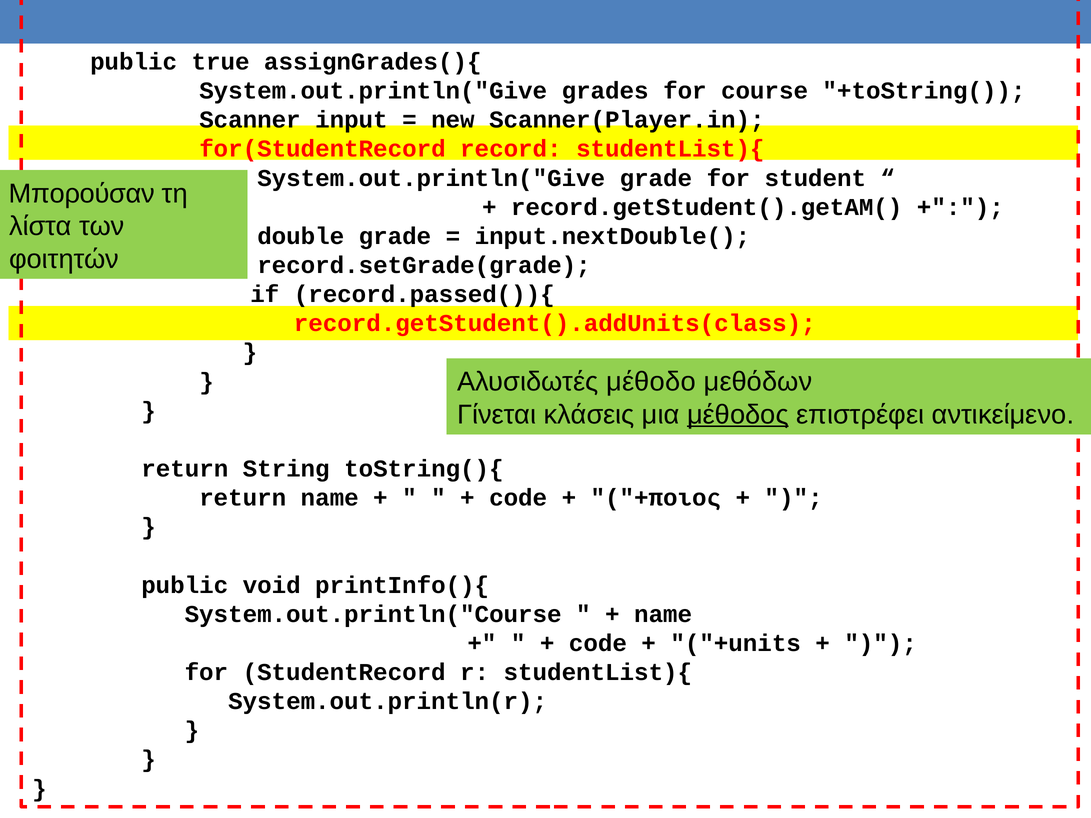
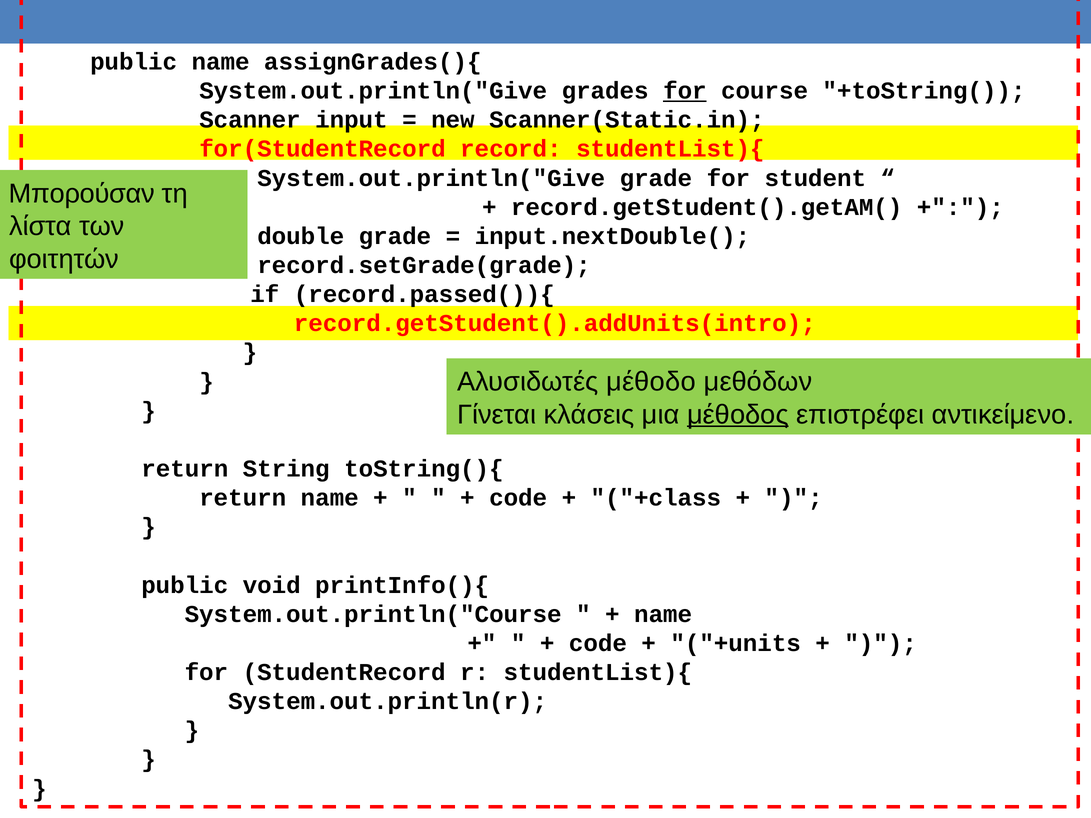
public true: true -> name (221, 62)
for underline: none -> present (685, 91)
Scanner(Player.in: Scanner(Player.in -> Scanner(Static.in (627, 120)
record.getStudent().addUnits(class: record.getStudent().addUnits(class -> record.getStudent().addUnits(intro (555, 324)
+ποιος: +ποιος -> +class (656, 498)
